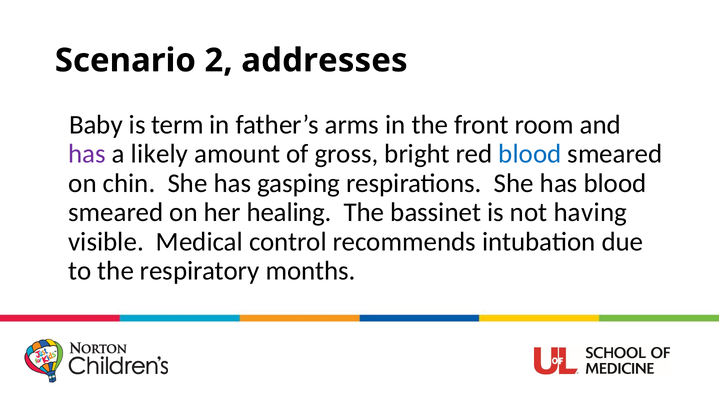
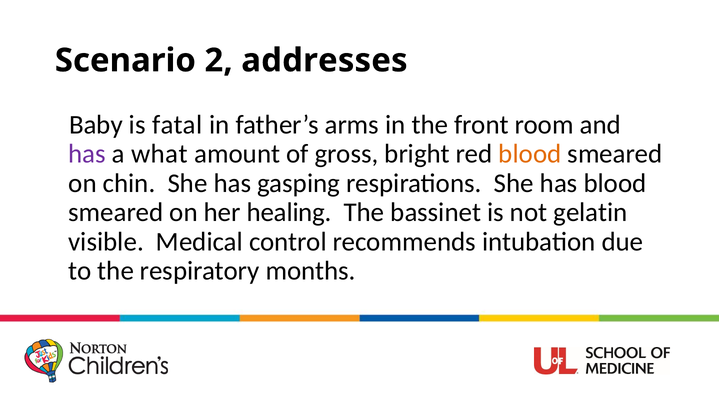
term: term -> fatal (177, 125)
likely: likely -> what (159, 154)
blood colour: blue -> orange (530, 154)
having: having -> gelatin (591, 212)
